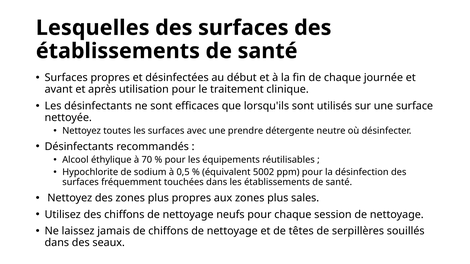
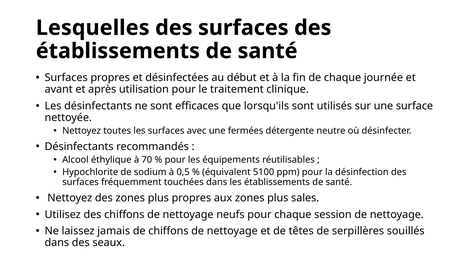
prendre: prendre -> fermées (246, 131)
5002: 5002 -> 5100 (264, 172)
